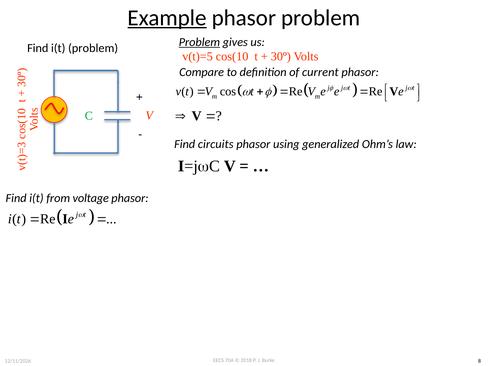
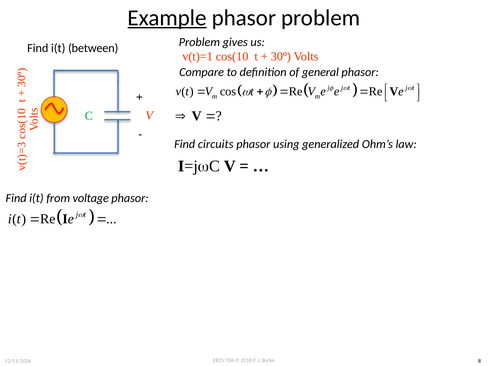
Problem underline: present -> none (199, 42)
i(t problem: problem -> between (93, 48)
v(t)=5: v(t)=5 -> v(t)=1 (198, 56)
current: current -> general (320, 72)
